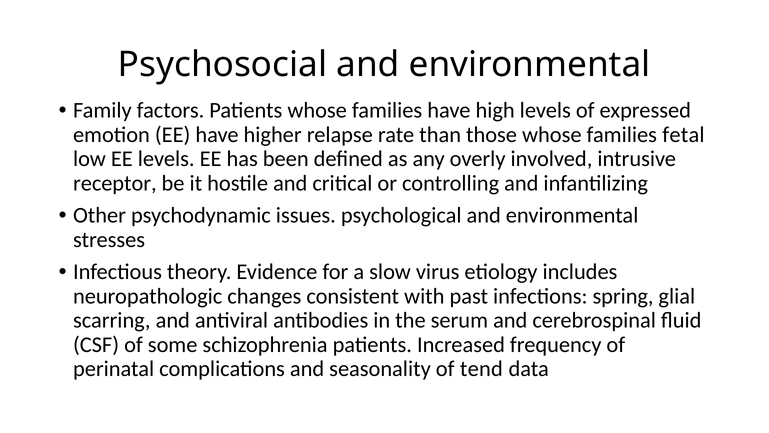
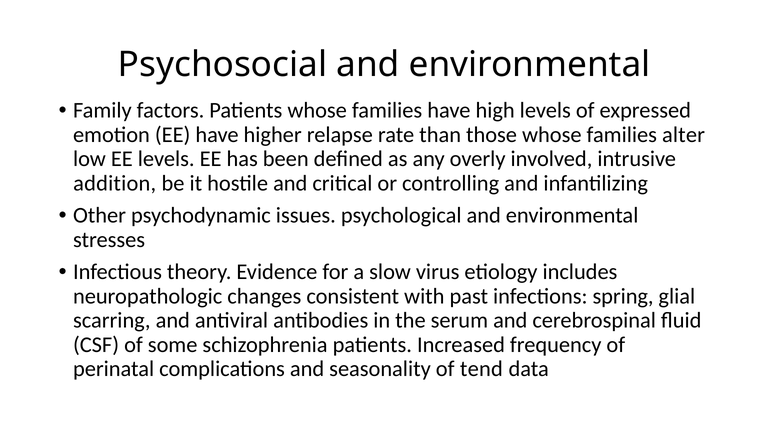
fetal: fetal -> alter (684, 135)
receptor: receptor -> addition (115, 183)
